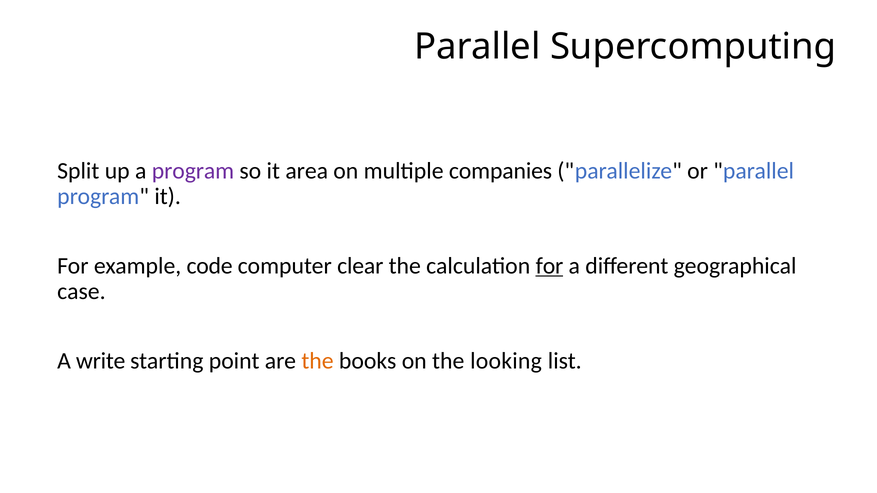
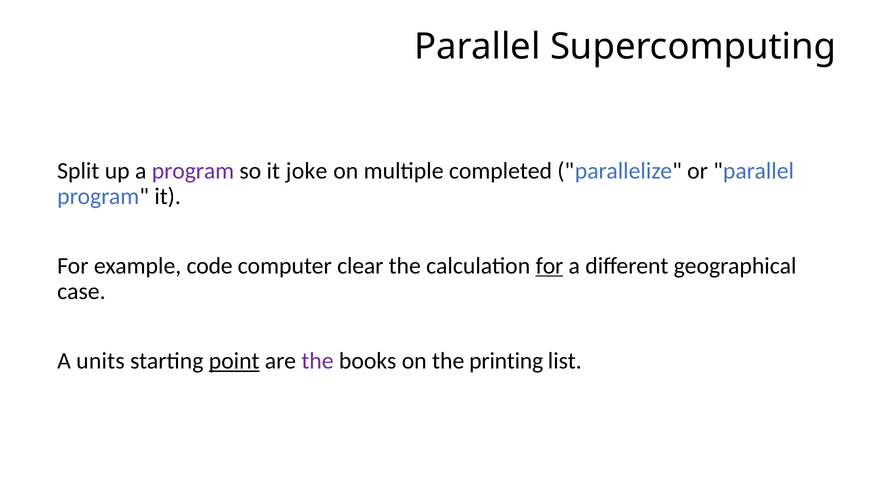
area: area -> joke (307, 171)
companies: companies -> completed (500, 171)
write: write -> units (100, 361)
point underline: none -> present (234, 361)
the colour: orange -> purple (317, 361)
looking: looking -> printing (506, 361)
